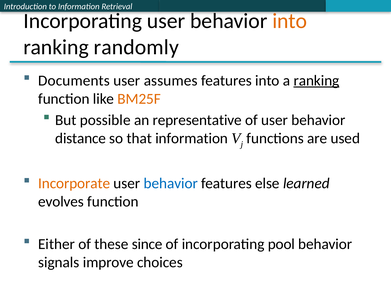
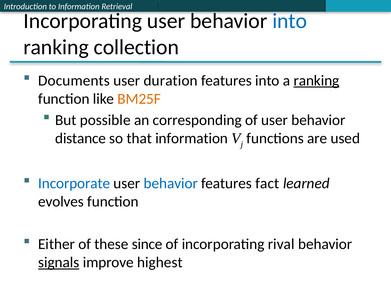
into colour: orange -> blue (290, 21)
randomly: randomly -> collection (136, 47)
assumes: assumes -> duration (171, 81)
representative: representative -> corresponding (197, 120)
Incorporate colour: orange -> blue (74, 184)
else: else -> fact (267, 184)
pool: pool -> rival (281, 244)
signals underline: none -> present (59, 263)
choices: choices -> highest (160, 263)
